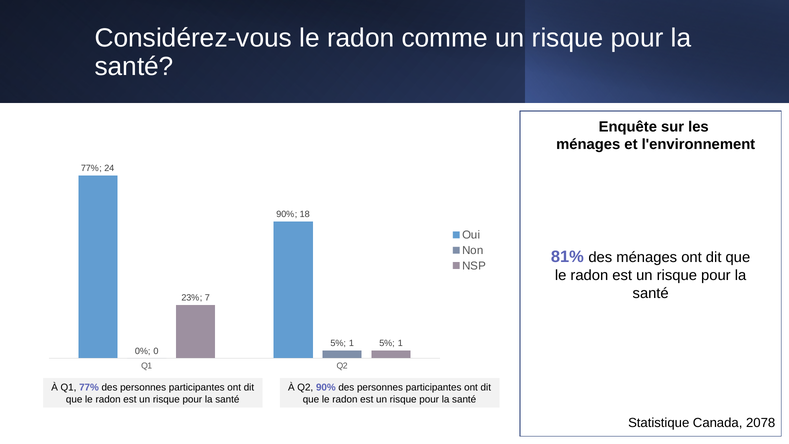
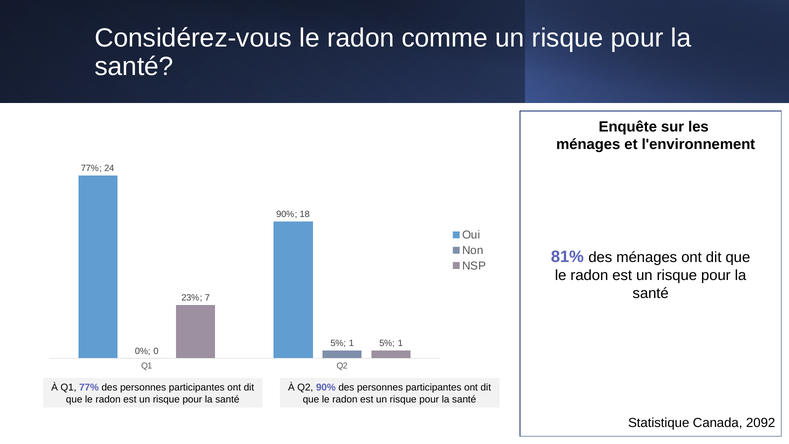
2078: 2078 -> 2092 (761, 423)
